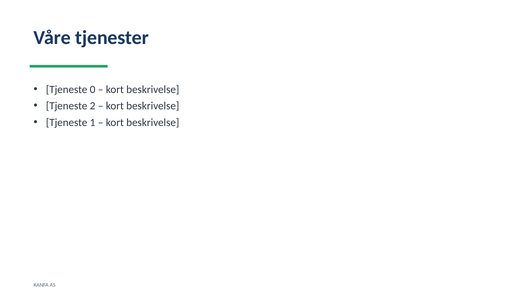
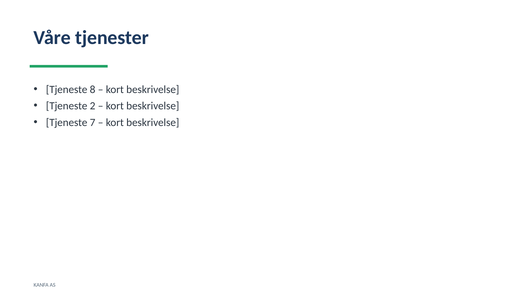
0: 0 -> 8 (93, 89)
1: 1 -> 7 (93, 122)
